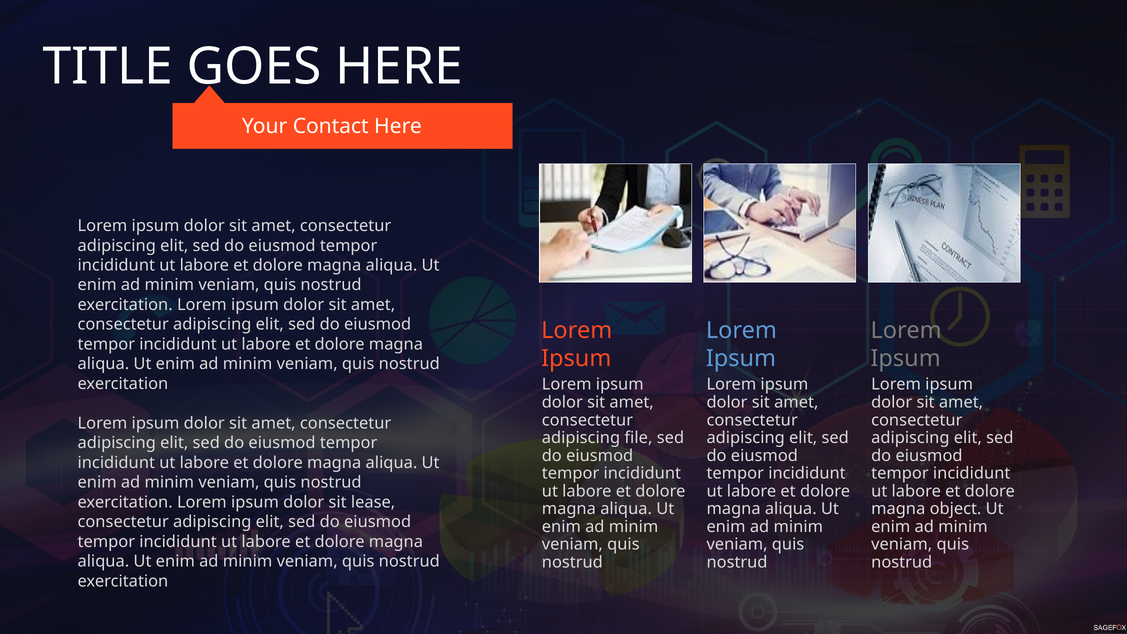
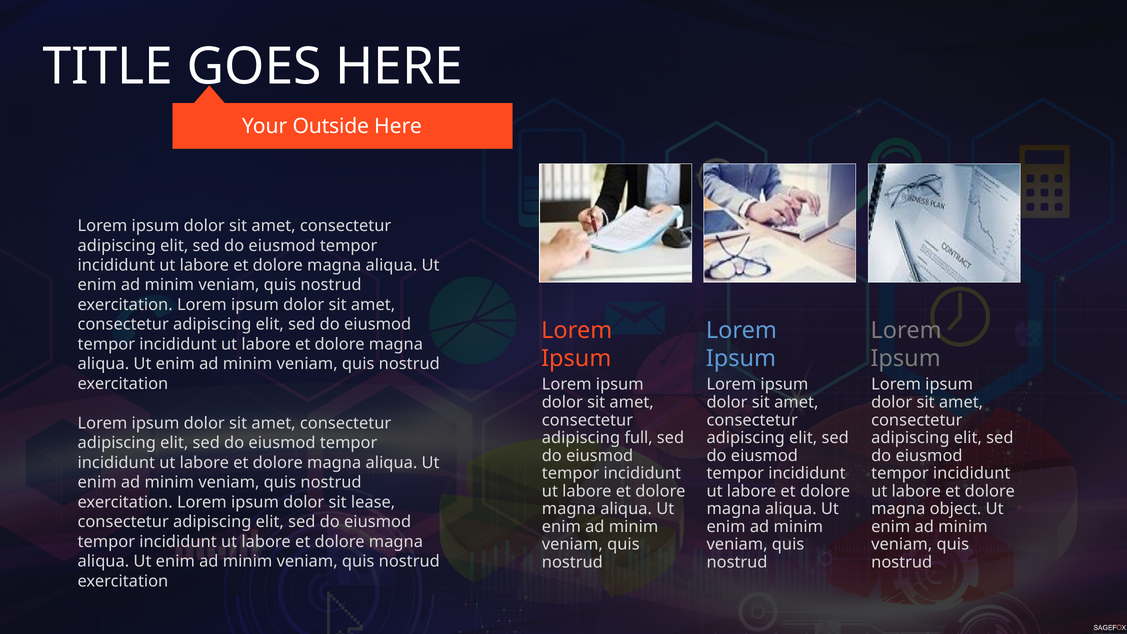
Contact: Contact -> Outside (331, 126)
file: file -> full (639, 438)
